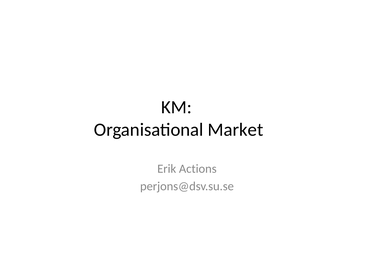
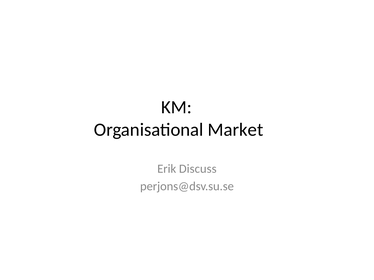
Actions: Actions -> Discuss (198, 169)
